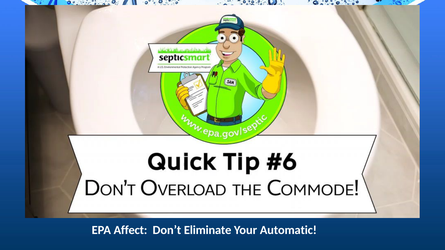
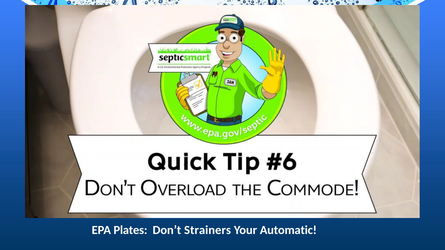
Affect: Affect -> Plates (130, 230)
Eliminate: Eliminate -> Strainers (208, 230)
